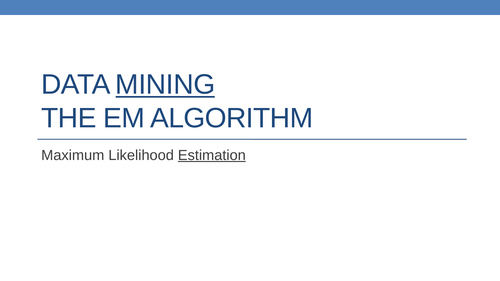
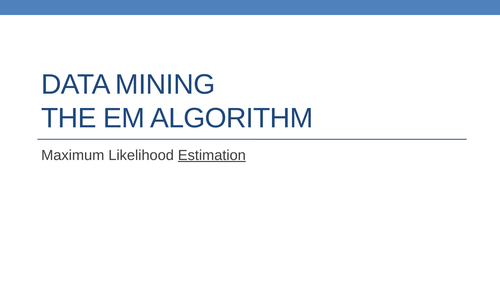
MINING underline: present -> none (165, 85)
